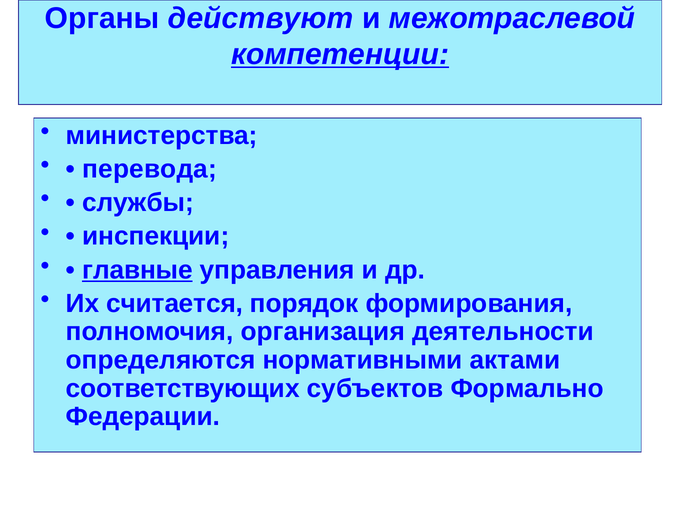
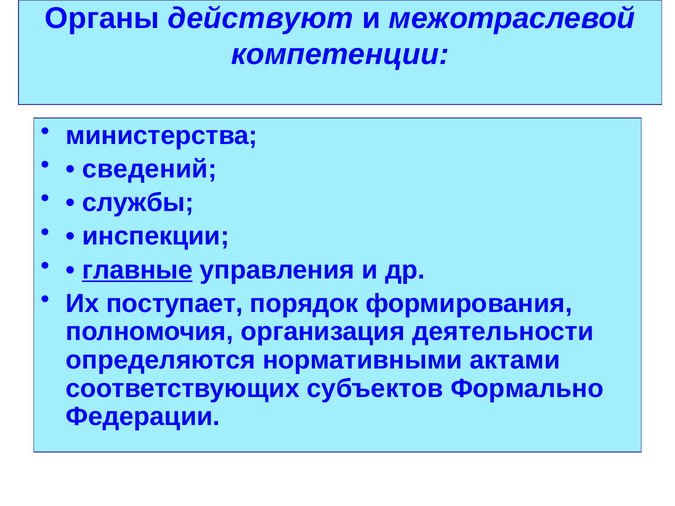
компетенции underline: present -> none (340, 54)
перевода: перевода -> сведений (150, 169)
считается: считается -> поступает (175, 304)
